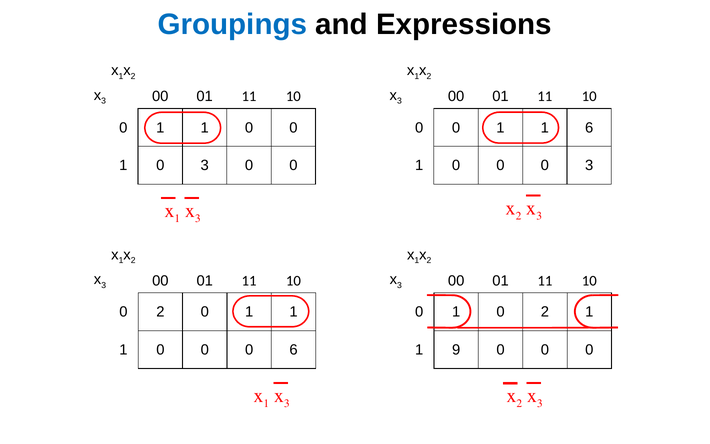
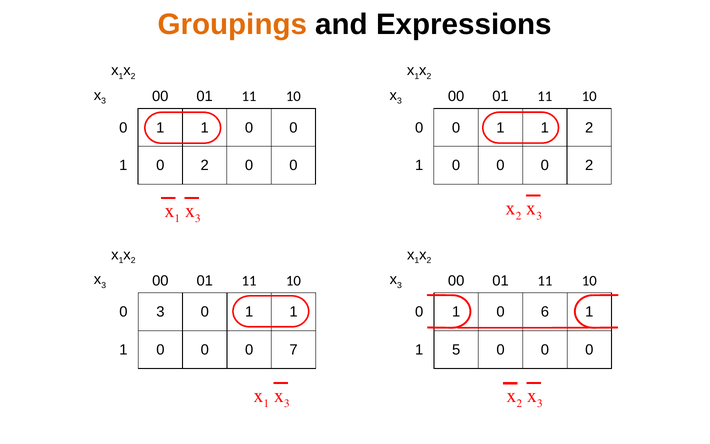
Groupings colour: blue -> orange (232, 24)
1 6: 6 -> 2 (589, 128)
1 0 3: 3 -> 2 (205, 165)
0 0 3: 3 -> 2 (589, 165)
2: 2 -> 3 (160, 312)
1 0 2: 2 -> 6 (545, 312)
0 6: 6 -> 7 (293, 350)
9: 9 -> 5 (456, 350)
